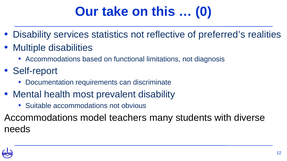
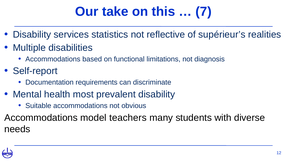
0: 0 -> 7 (204, 12)
preferred’s: preferred’s -> supérieur’s (222, 35)
